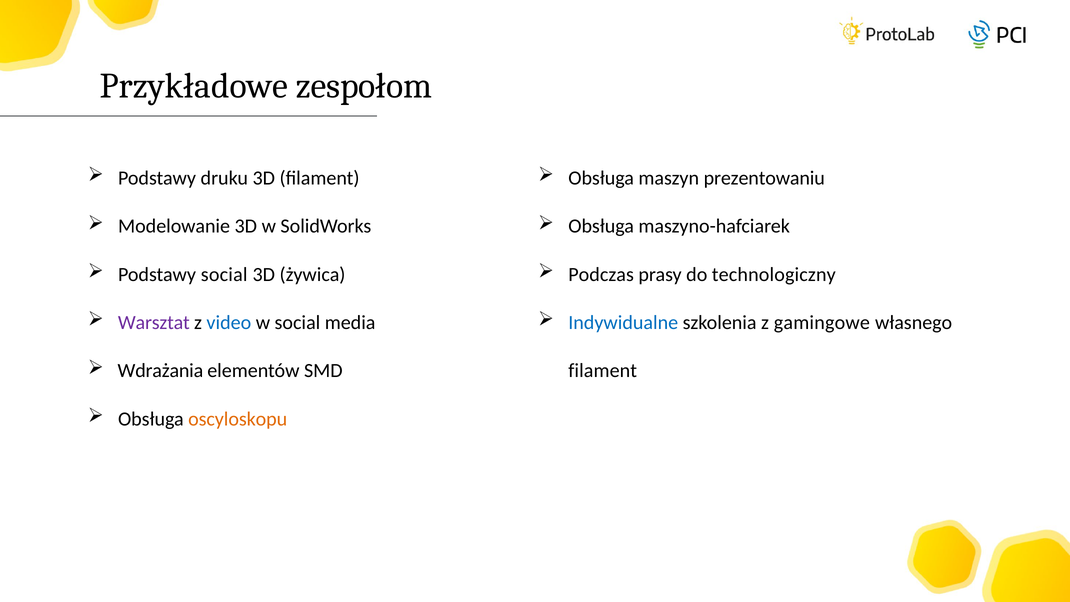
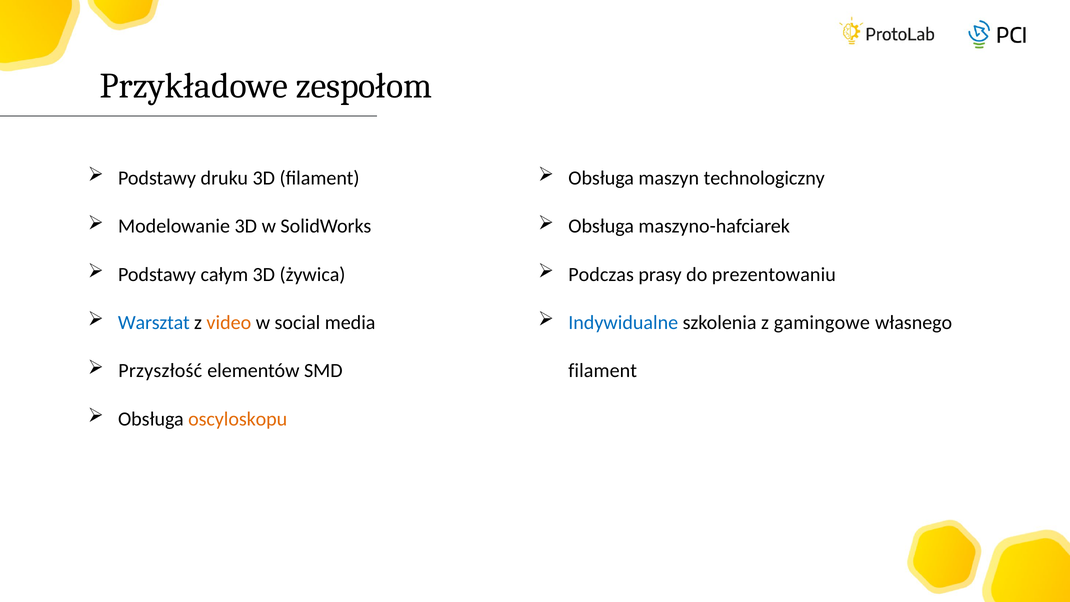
prezentowaniu: prezentowaniu -> technologiczny (764, 178)
Podstawy social: social -> całym (224, 274)
technologiczny: technologiczny -> prezentowaniu (774, 274)
Warsztat colour: purple -> blue (154, 323)
video colour: blue -> orange (229, 323)
Wdrażania: Wdrażania -> Przyszłość (160, 371)
